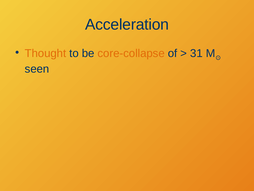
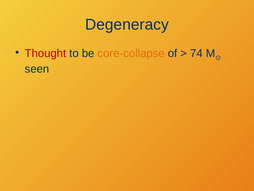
Acceleration: Acceleration -> Degeneracy (127, 25)
Thought colour: orange -> red (45, 53)
31: 31 -> 74 (196, 53)
